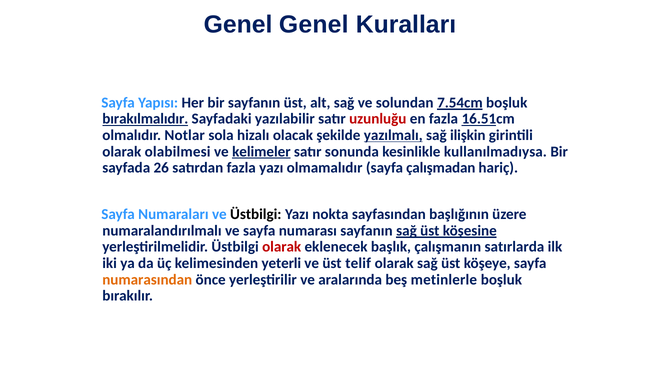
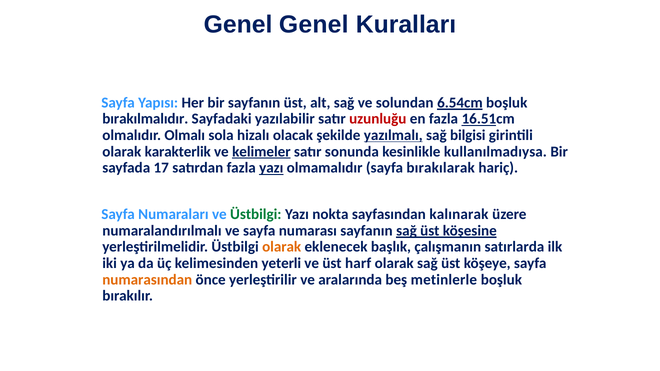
7.54cm: 7.54cm -> 6.54cm (460, 103)
bırakılmalıdır underline: present -> none (145, 119)
Notlar: Notlar -> Olmalı (185, 135)
ilişkin: ilişkin -> bilgisi (468, 135)
olabilmesi: olabilmesi -> karakterlik (178, 152)
26: 26 -> 17 (161, 168)
yazı underline: none -> present (271, 168)
çalışmadan: çalışmadan -> bırakılarak (441, 168)
Üstbilgi colour: black -> green (256, 214)
başlığının: başlığının -> kalınarak (459, 214)
olarak colour: red -> orange (282, 247)
telif: telif -> harf (358, 263)
